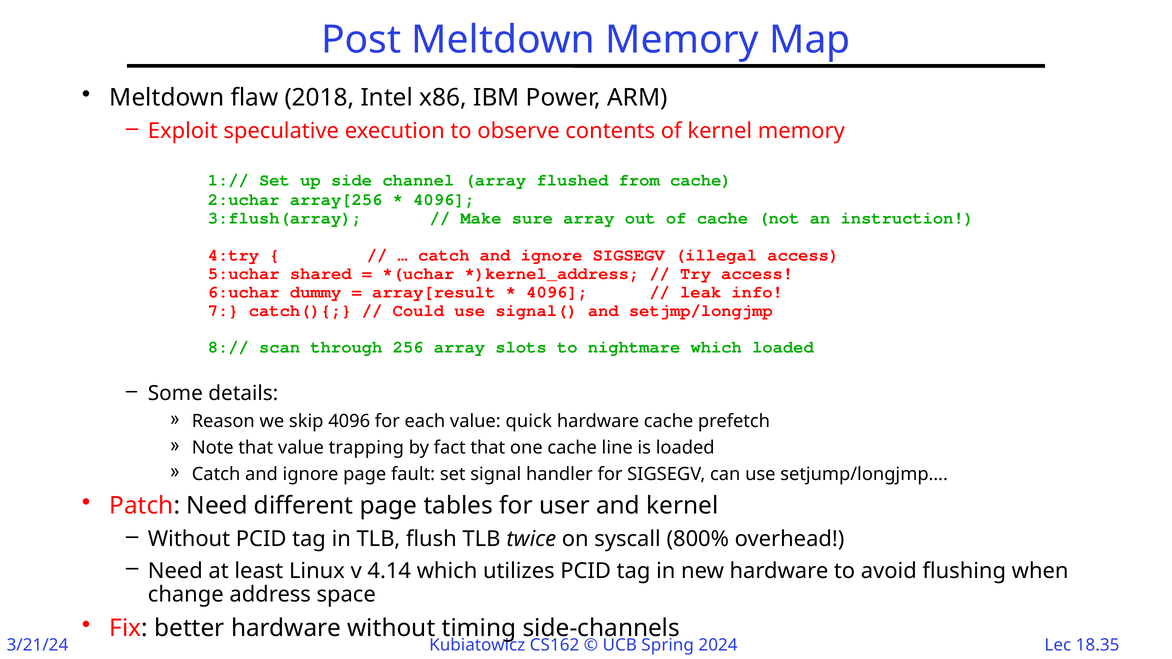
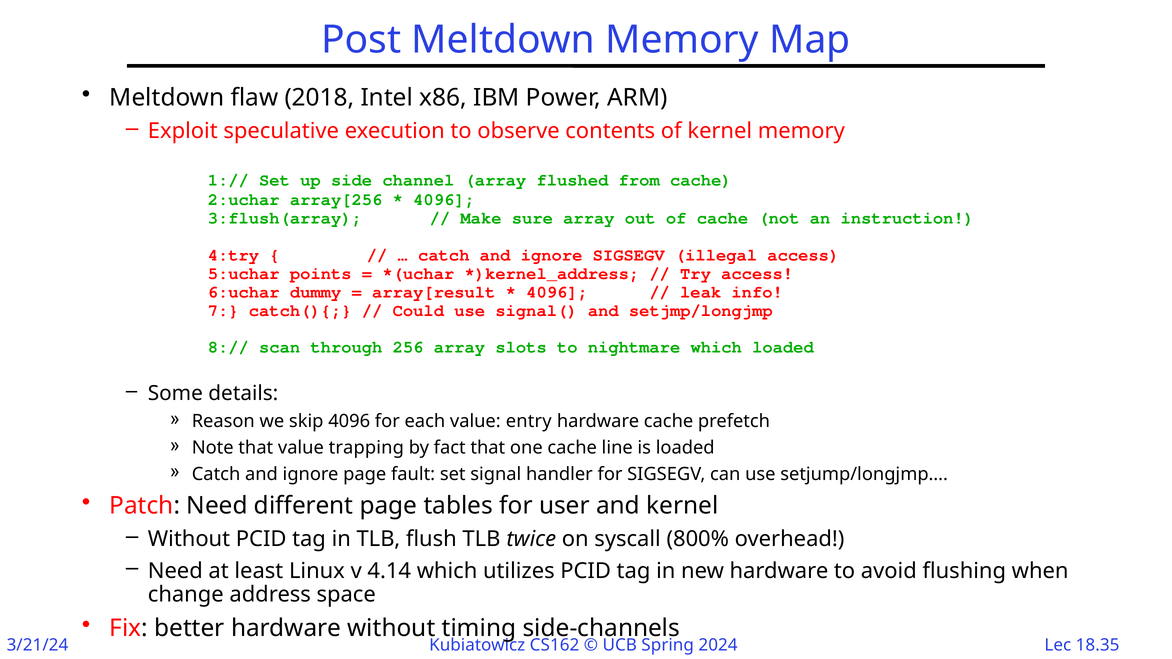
shared: shared -> points (321, 274)
quick: quick -> entry (529, 421)
